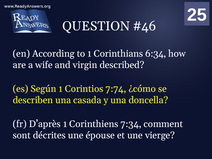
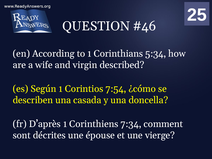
6:34: 6:34 -> 5:34 (156, 54)
7:74: 7:74 -> 7:54 (116, 89)
